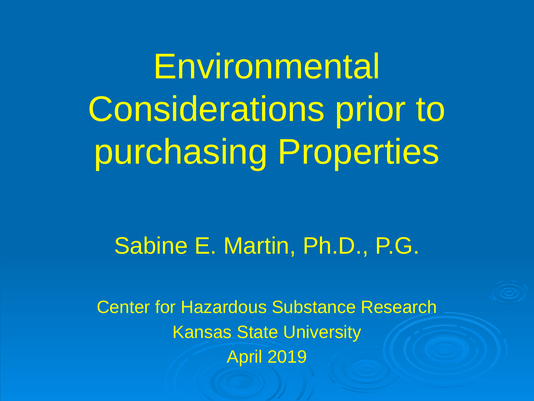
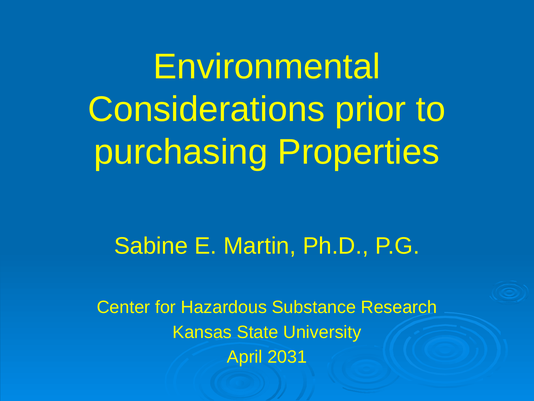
2019: 2019 -> 2031 (287, 357)
